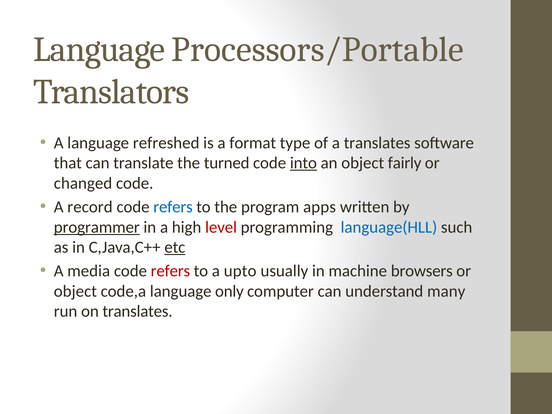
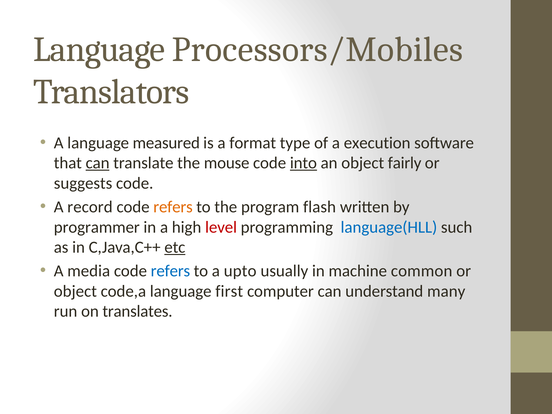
Processors/Portable: Processors/Portable -> Processors/Mobiles (317, 50)
refreshed: refreshed -> measured (166, 143)
a translates: translates -> execution (377, 143)
can underline: none -> present (98, 163)
turned: turned -> mouse (227, 163)
changed: changed -> suggests (83, 183)
refers colour: blue -> orange (173, 207)
apps: apps -> flash (320, 207)
programmer underline: present -> none (97, 227)
refers colour: red -> blue (170, 271)
browsers: browsers -> common (422, 271)
only: only -> first (229, 291)
